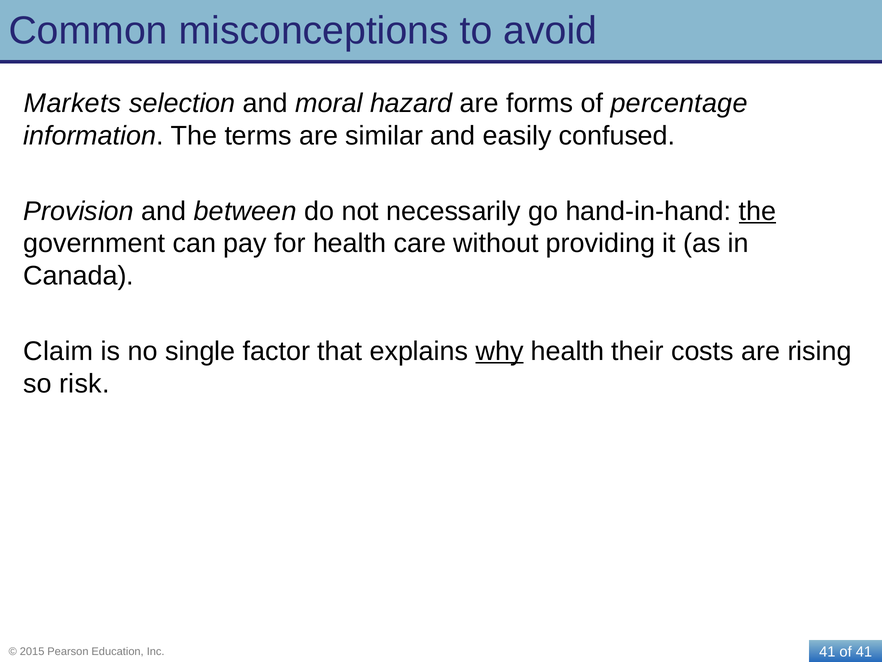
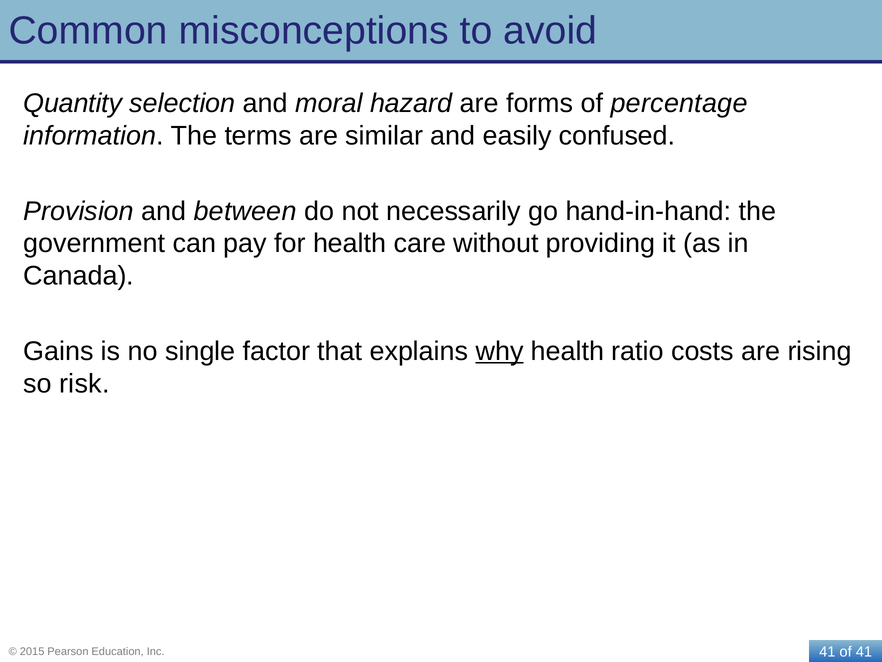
Markets: Markets -> Quantity (73, 103)
the underline: present -> none (757, 211)
Claim: Claim -> Gains (58, 351)
their: their -> ratio (638, 351)
